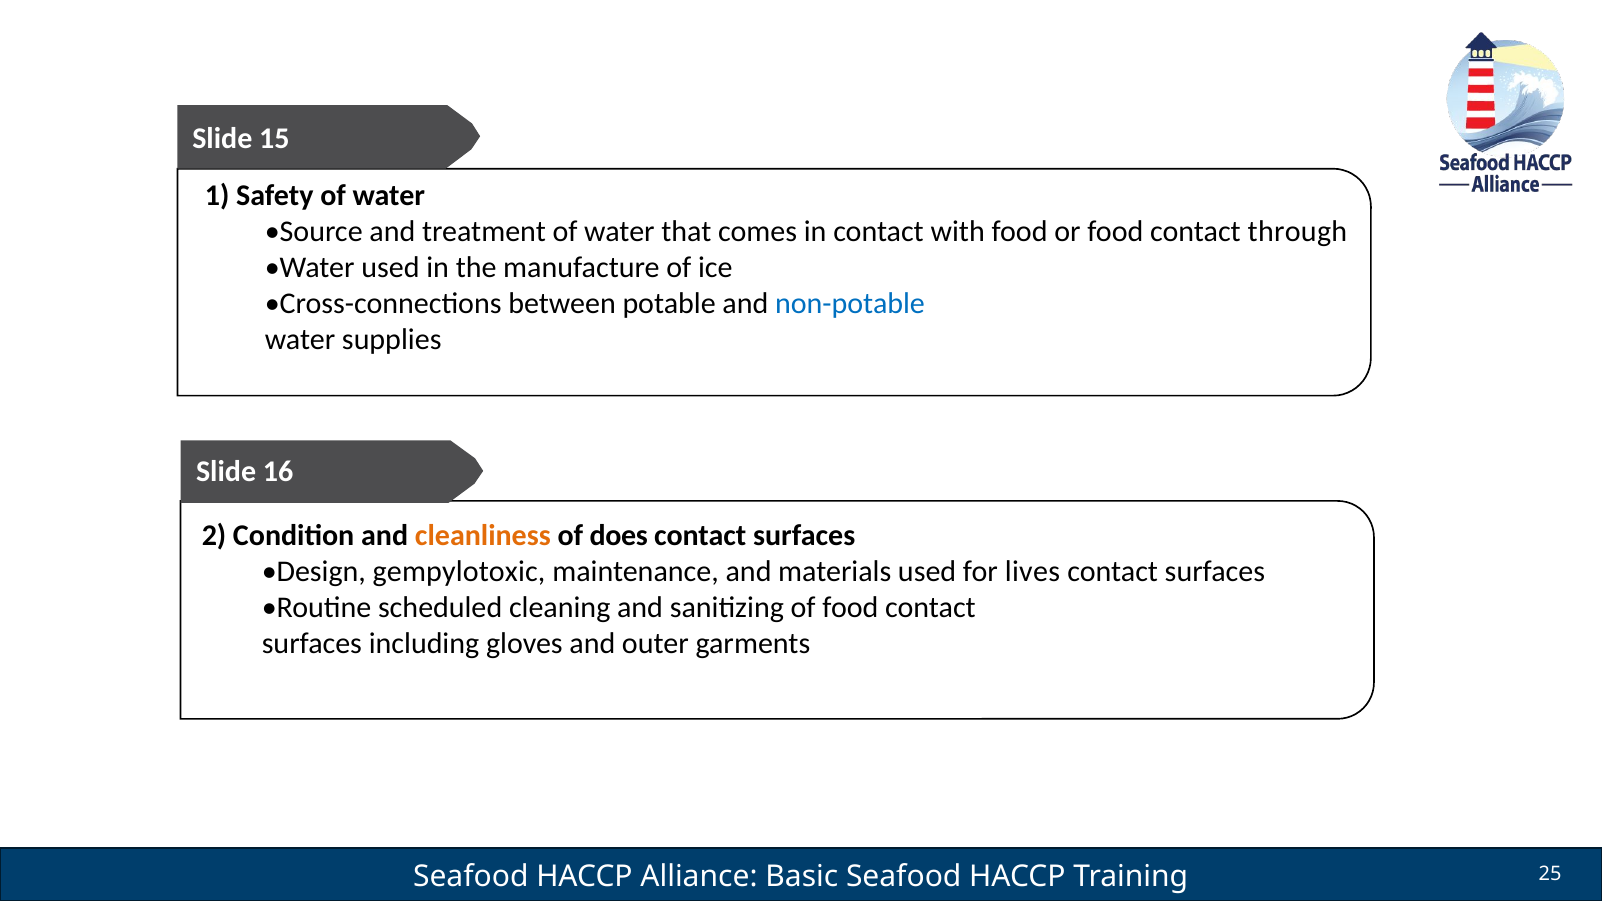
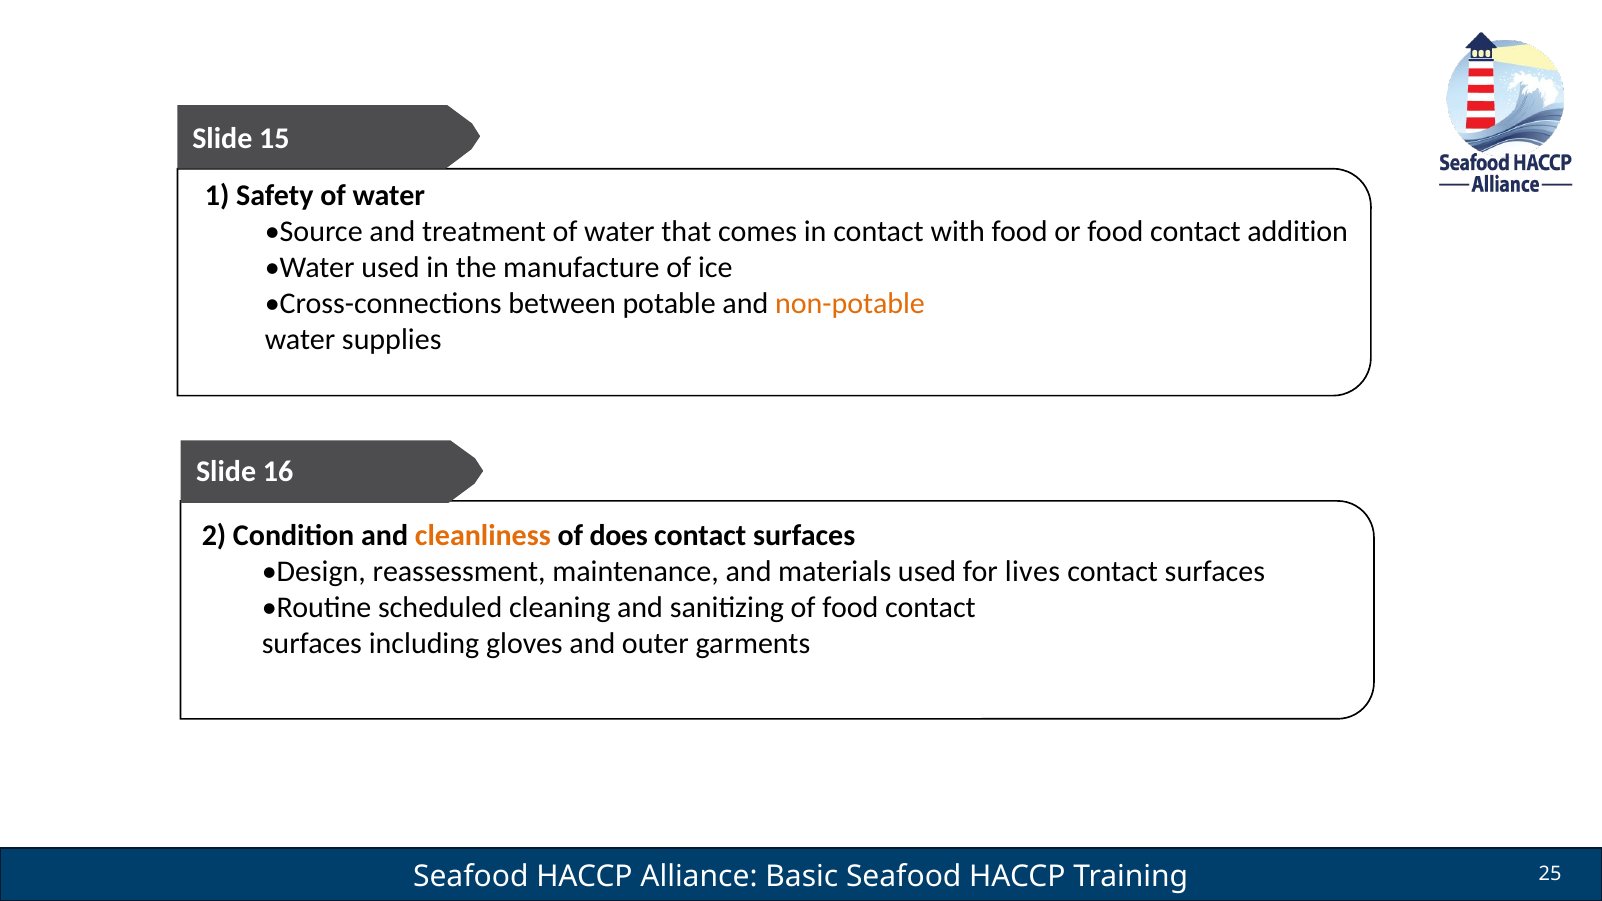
through: through -> addition (1298, 232)
non-potable colour: blue -> orange (850, 304)
gempylotoxic: gempylotoxic -> reassessment (459, 572)
